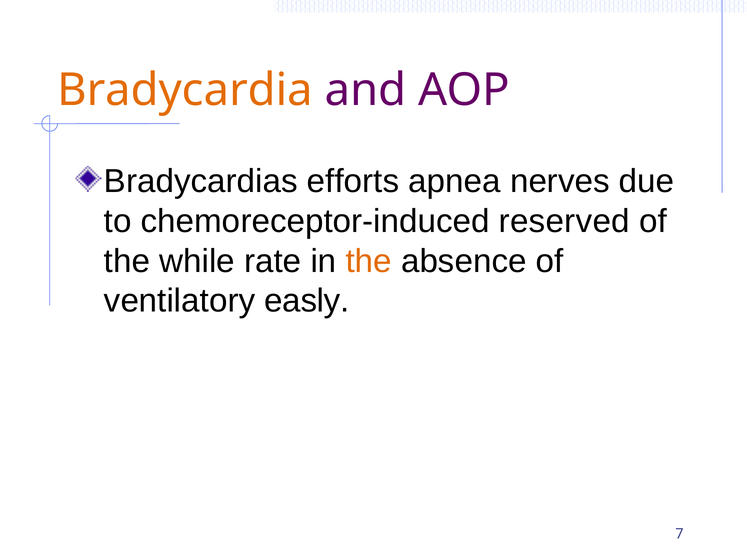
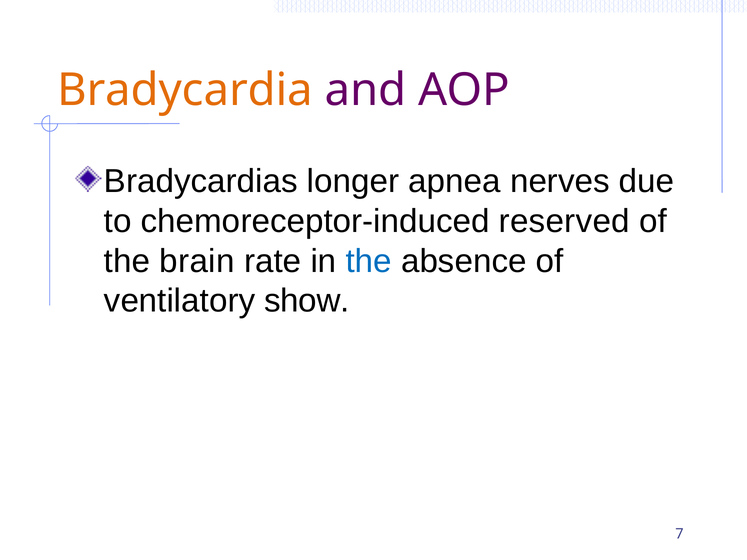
efforts: efforts -> longer (353, 182)
while: while -> brain (197, 261)
the colour: orange -> blue (369, 261)
easly: easly -> show (307, 301)
